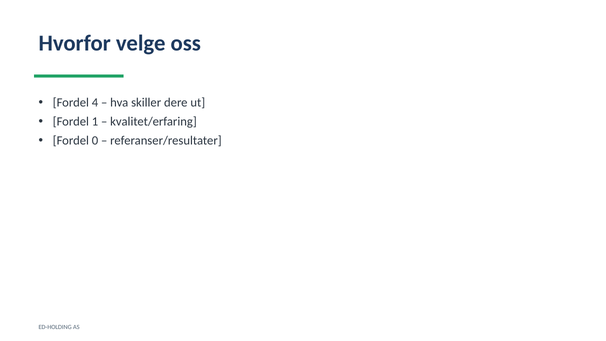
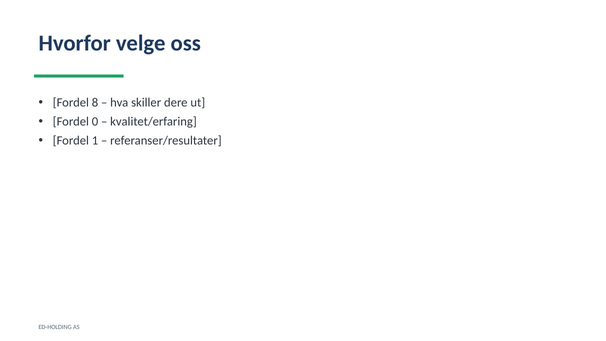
4: 4 -> 8 (95, 103)
1: 1 -> 0 (95, 122)
0: 0 -> 1 (95, 141)
